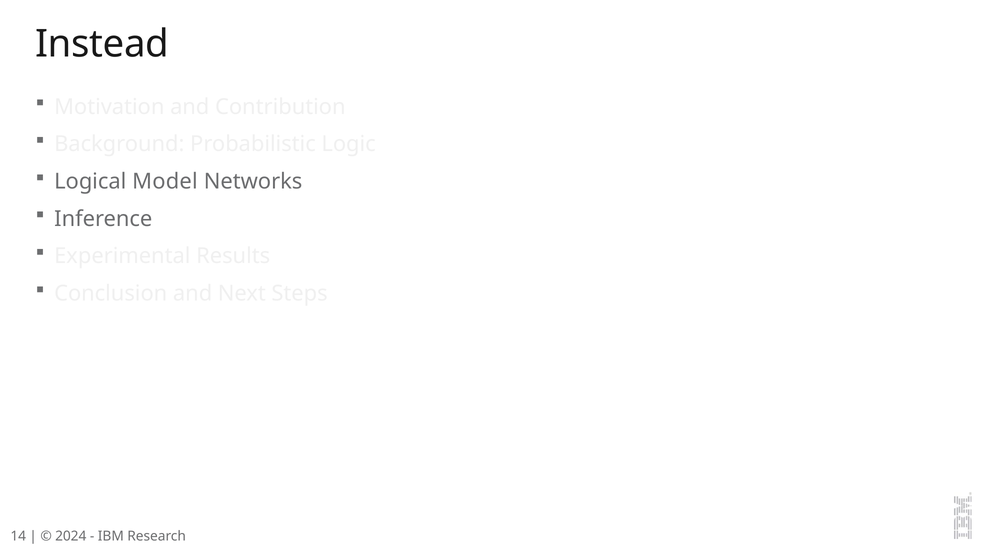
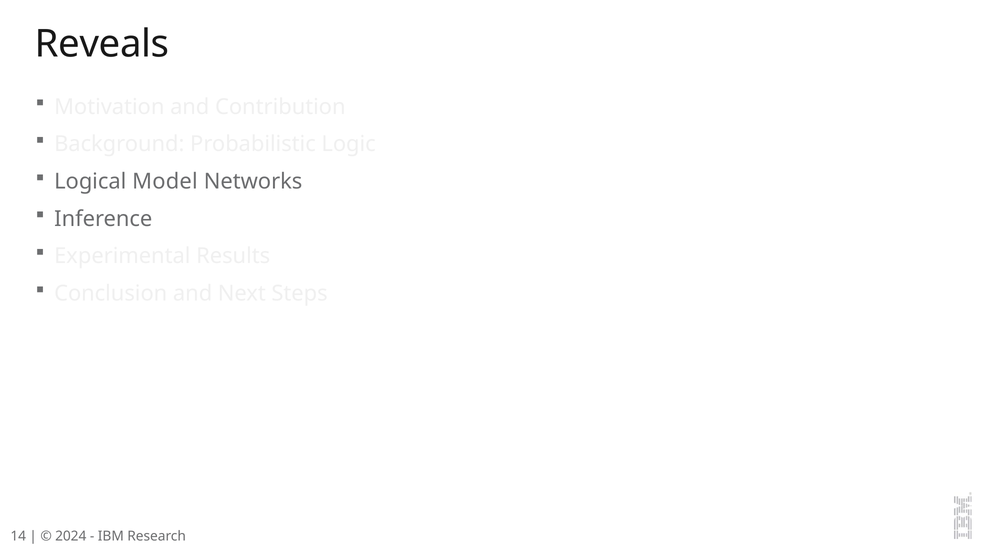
Instead: Instead -> Reveals (102, 44)
